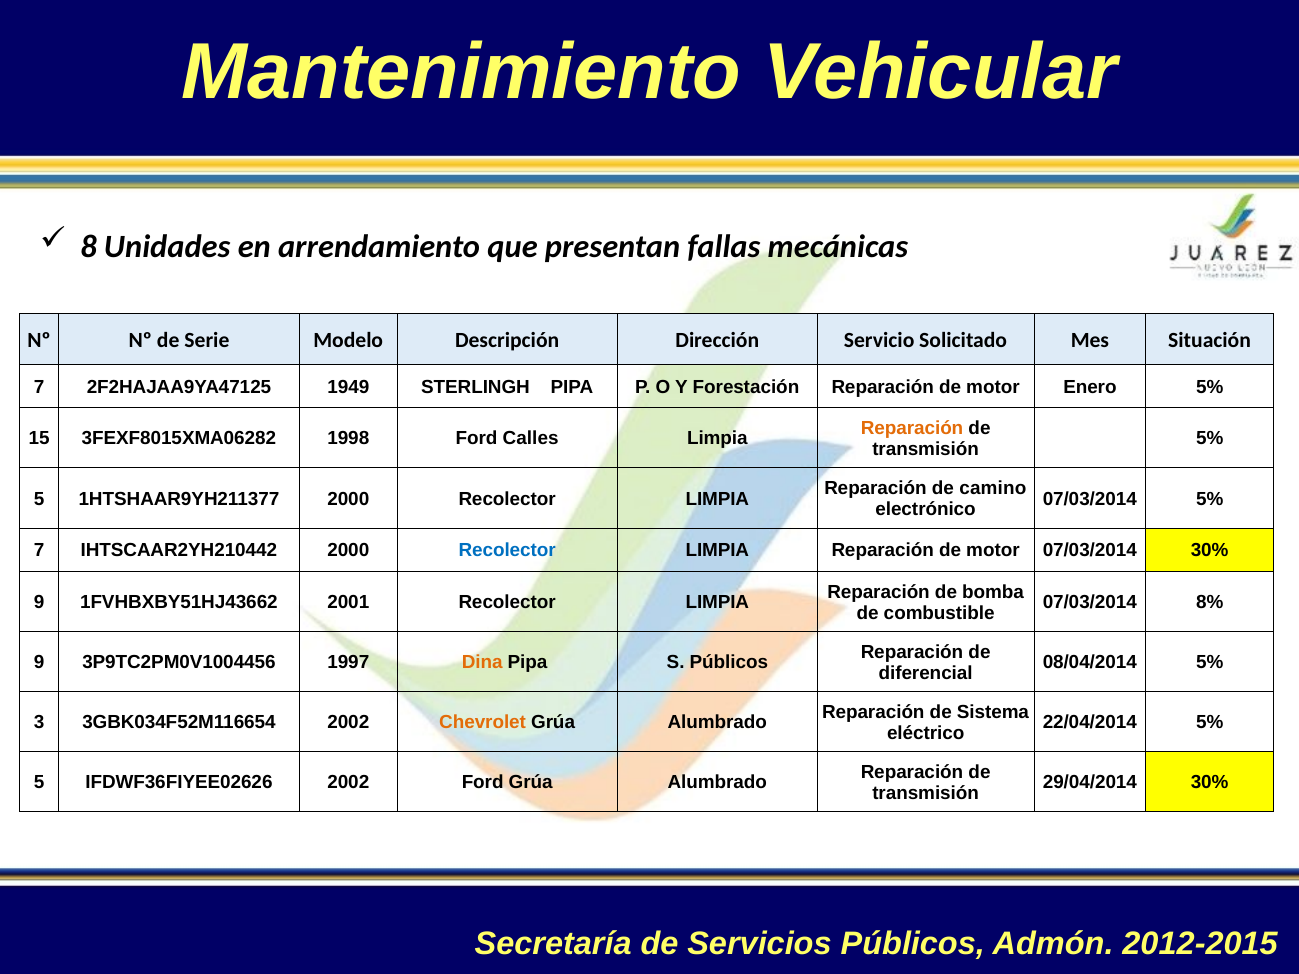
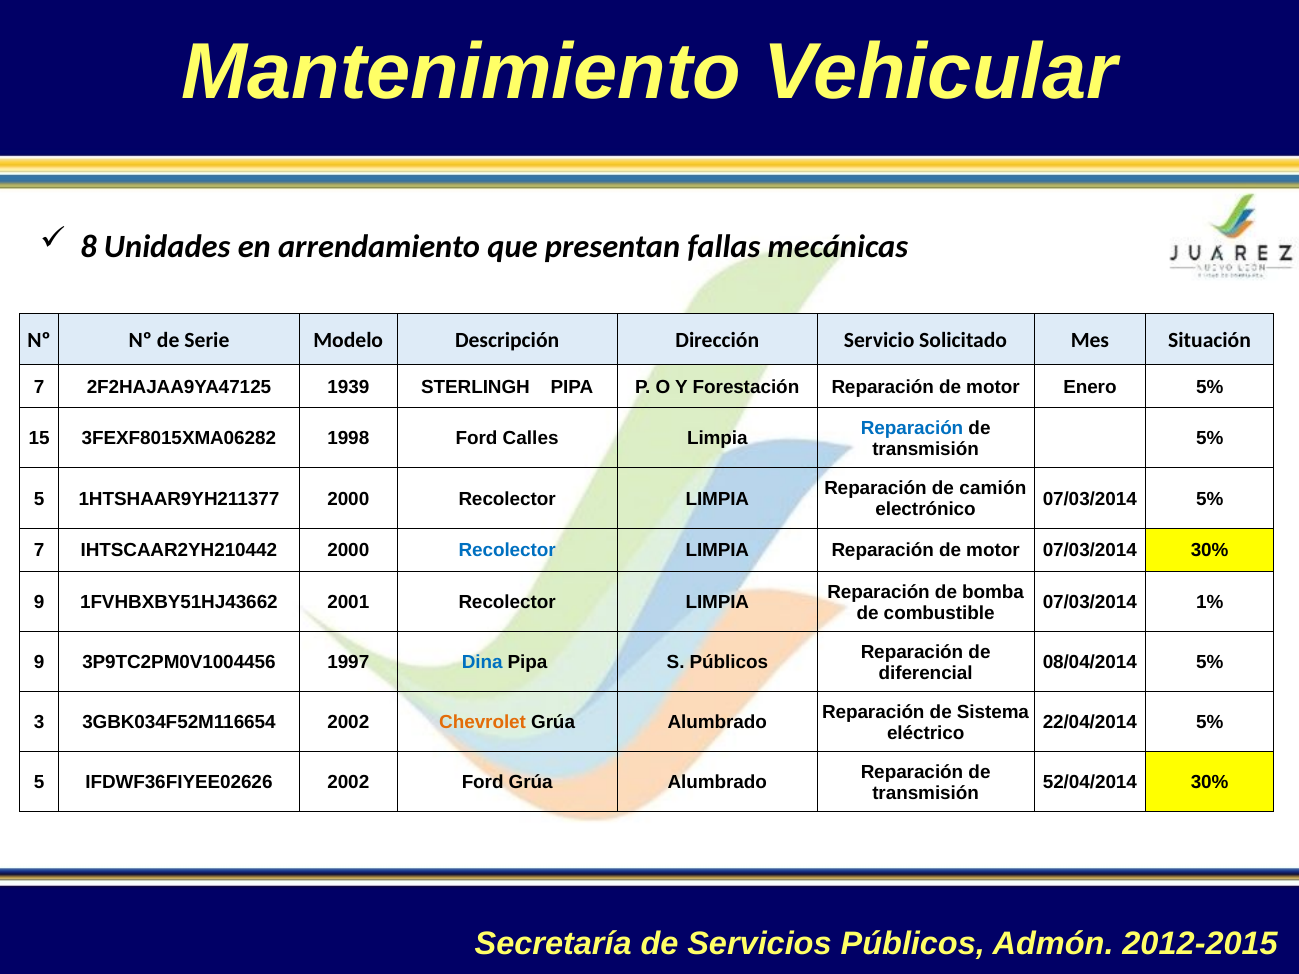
1949: 1949 -> 1939 (348, 387)
Reparación colour: orange -> blue (912, 428)
camino: camino -> camión (993, 488)
8%: 8% -> 1% (1210, 603)
Dina colour: orange -> blue (482, 663)
29/04/2014: 29/04/2014 -> 52/04/2014 (1090, 783)
